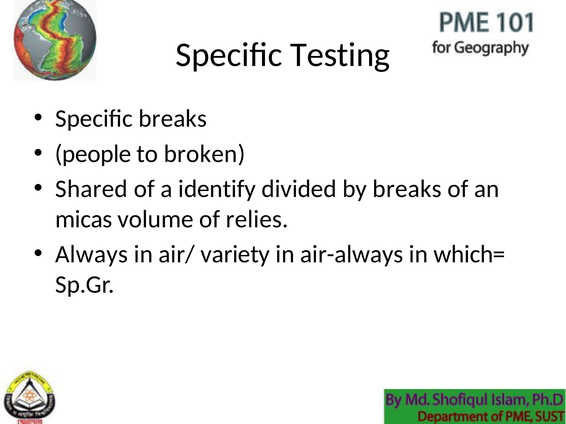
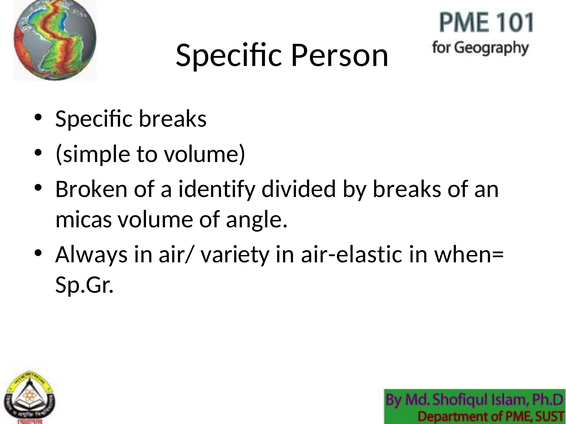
Testing: Testing -> Person (340, 55)
people: people -> simple (93, 154)
to broken: broken -> volume (205, 154)
Shared: Shared -> Broken (92, 189)
relies: relies -> angle (257, 219)
air-always: air-always -> air-elastic (352, 255)
which=: which= -> when= (469, 255)
